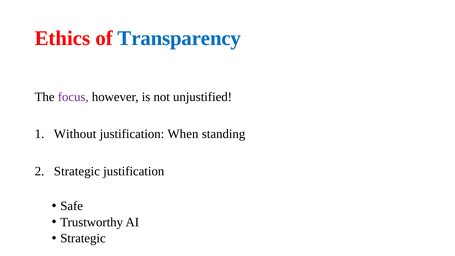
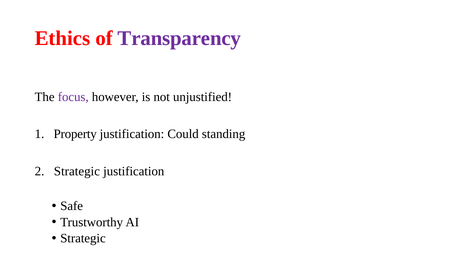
Transparency colour: blue -> purple (179, 38)
Without: Without -> Property (75, 134)
When: When -> Could (183, 134)
